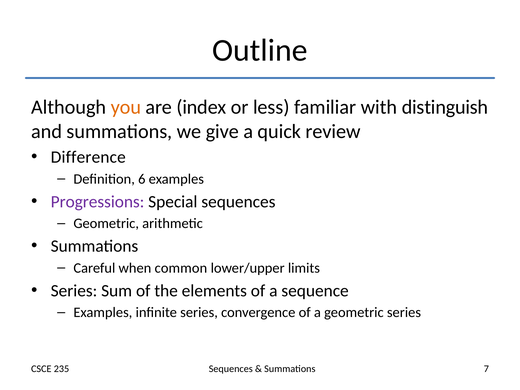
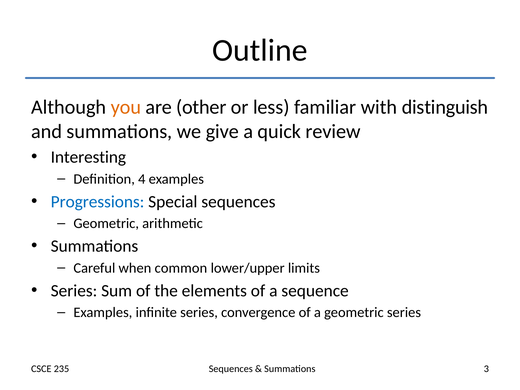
index: index -> other (201, 107)
Difference: Difference -> Interesting (88, 157)
6: 6 -> 4 (142, 179)
Progressions colour: purple -> blue (98, 202)
7: 7 -> 3 (486, 369)
